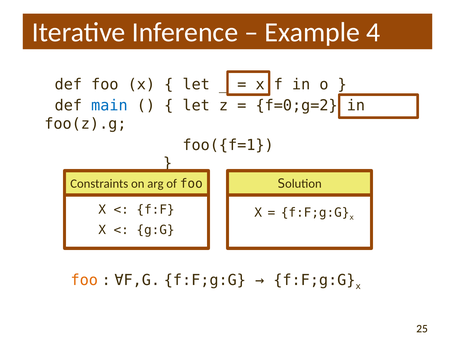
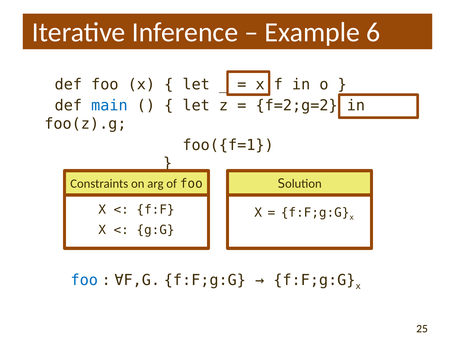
4: 4 -> 6 (373, 32)
f=0;g=2: f=0;g=2 -> f=2;g=2 (297, 106)
foo colour: orange -> blue (84, 280)
